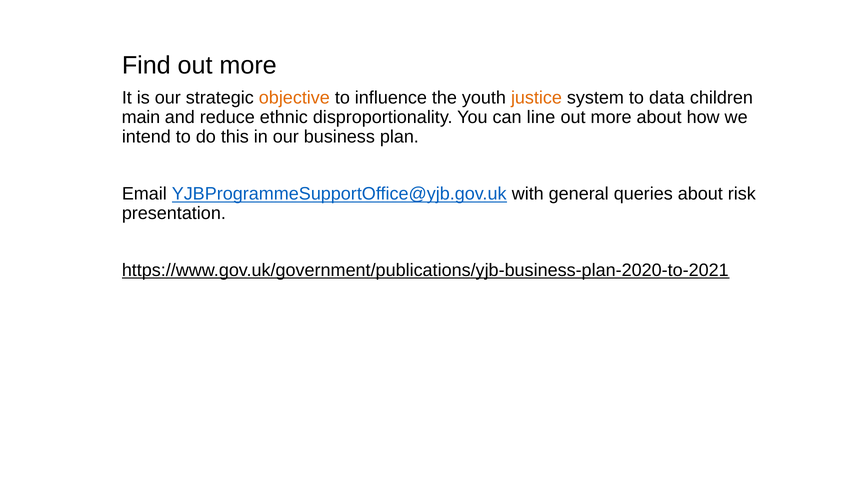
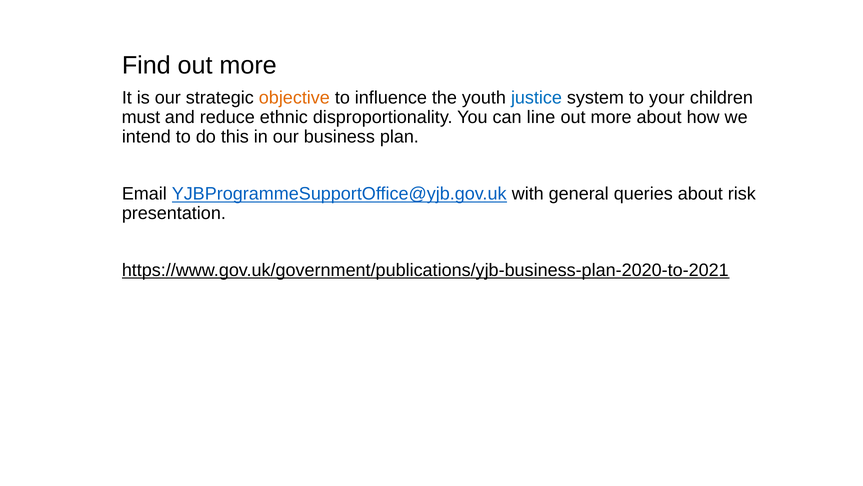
justice colour: orange -> blue (536, 98)
data: data -> your (667, 98)
main: main -> must (141, 117)
